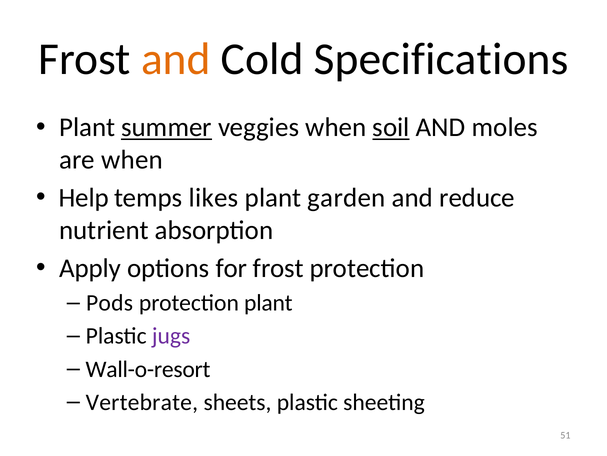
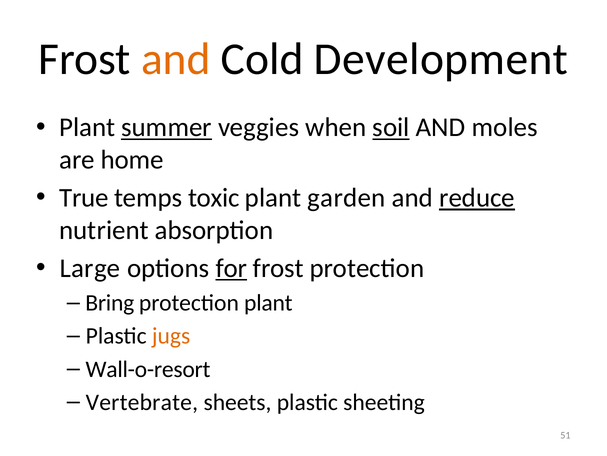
Specifications: Specifications -> Development (441, 59)
are when: when -> home (132, 160)
Help: Help -> True (84, 198)
likes: likes -> toxic (214, 198)
reduce underline: none -> present (477, 198)
Apply: Apply -> Large (90, 268)
for underline: none -> present (231, 268)
Pods: Pods -> Bring (110, 303)
jugs colour: purple -> orange (171, 336)
